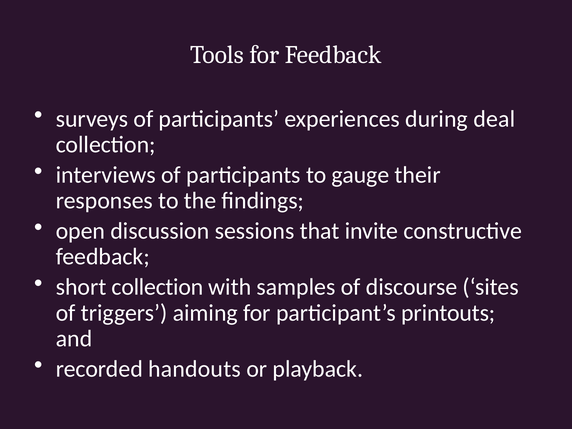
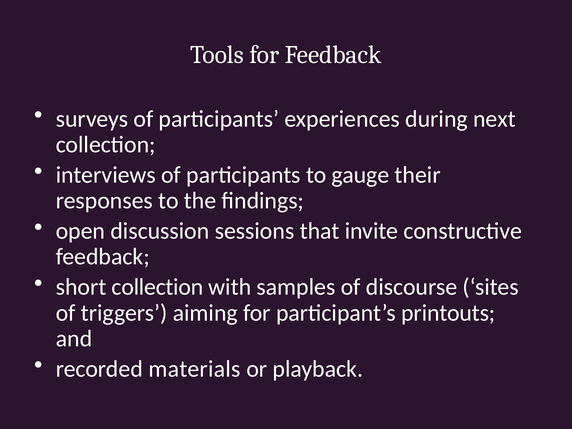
deal: deal -> next (494, 119)
handouts: handouts -> materials (194, 369)
